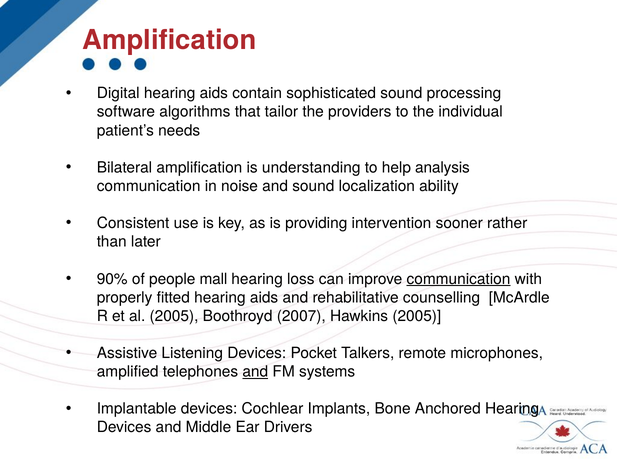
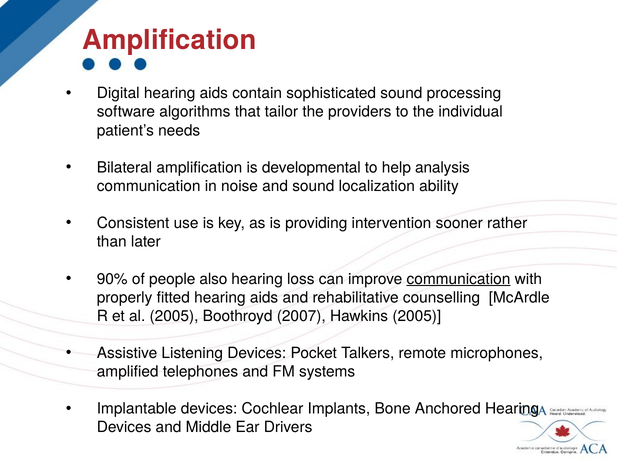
understanding: understanding -> developmental (311, 167)
mall: mall -> also (213, 279)
and underline: present -> none (255, 371)
